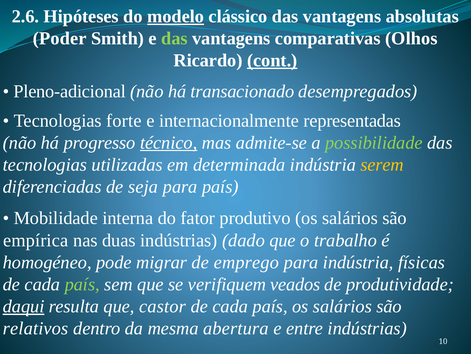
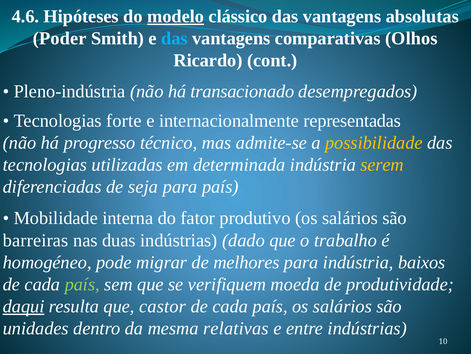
2.6: 2.6 -> 4.6 (25, 16)
das colour: light green -> light blue (174, 38)
cont underline: present -> none (272, 60)
Pleno-adicional: Pleno-adicional -> Pleno-indústria (70, 91)
técnico underline: present -> none (169, 142)
possibilidade colour: light green -> yellow (374, 142)
empírica: empírica -> barreiras (36, 240)
emprego: emprego -> melhores (246, 262)
físicas: físicas -> baixos (422, 262)
veados: veados -> moeda (295, 284)
relativos: relativos -> unidades (36, 328)
abertura: abertura -> relativas (236, 328)
